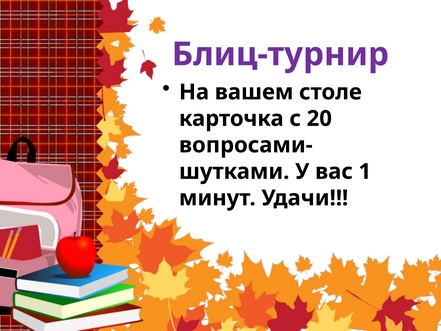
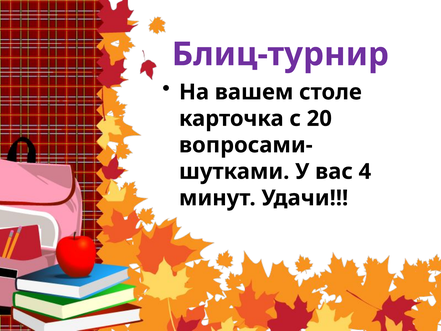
1: 1 -> 4 (365, 171)
